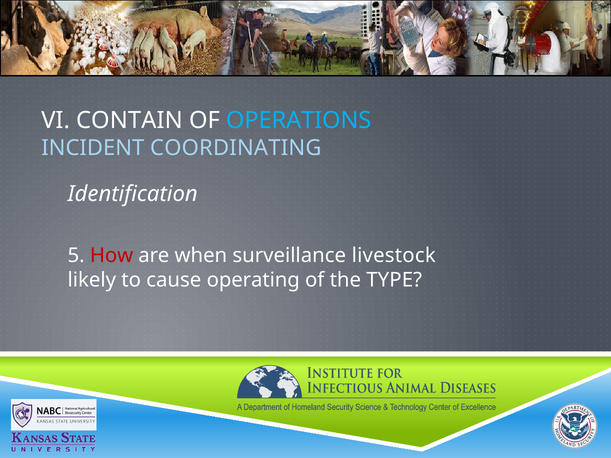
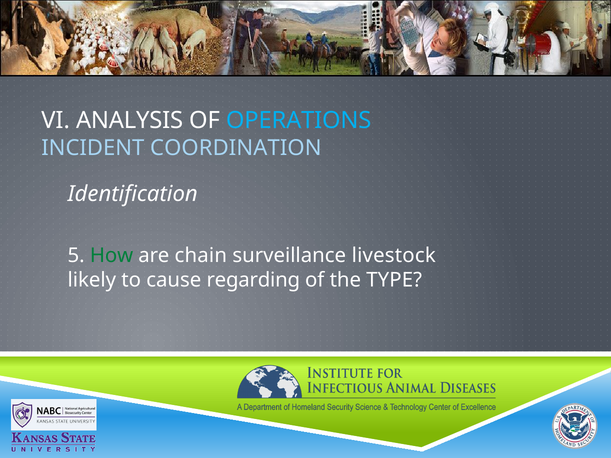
CONTAIN: CONTAIN -> ANALYSIS (130, 121)
COORDINATING: COORDINATING -> COORDINATION (236, 148)
How colour: red -> green (112, 256)
when: when -> chain (201, 256)
operating: operating -> regarding (253, 280)
